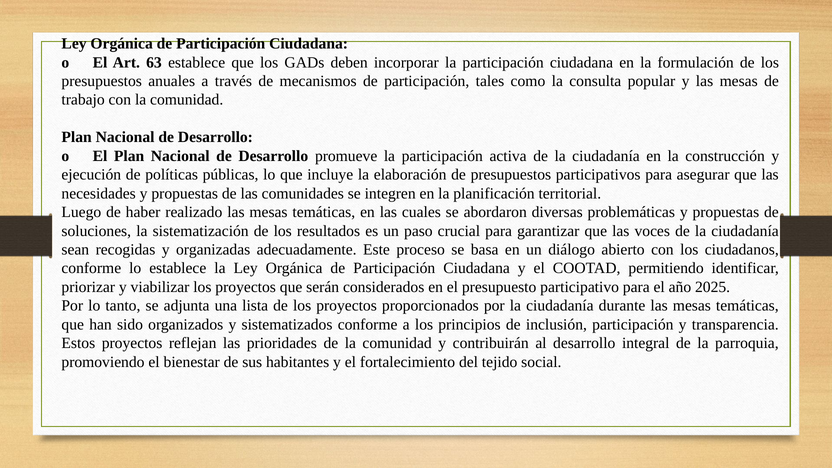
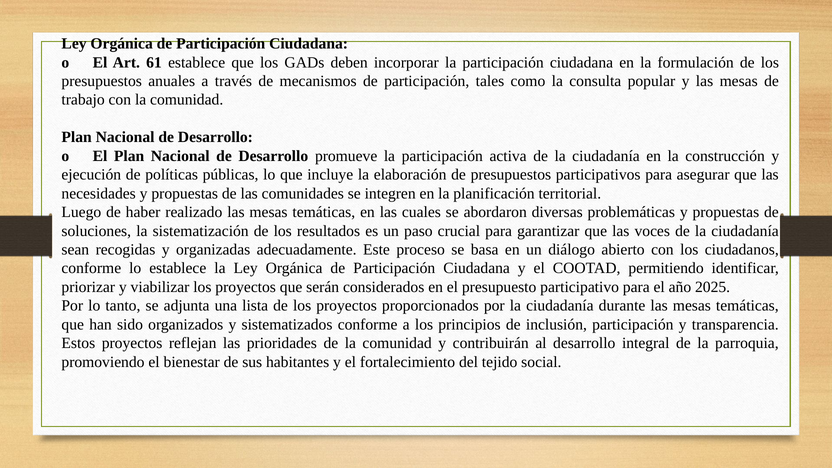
63: 63 -> 61 (154, 62)
